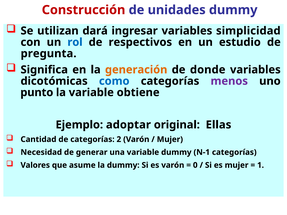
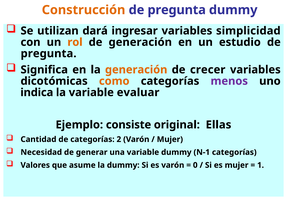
Construcción colour: red -> orange (84, 10)
unidades: unidades -> pregunta (177, 10)
rol colour: blue -> orange (75, 42)
de respectivos: respectivos -> generación (140, 42)
donde: donde -> crecer (208, 70)
como colour: blue -> orange (114, 81)
punto: punto -> indica (37, 93)
obtiene: obtiene -> evaluar (138, 93)
adoptar: adoptar -> consiste (129, 125)
